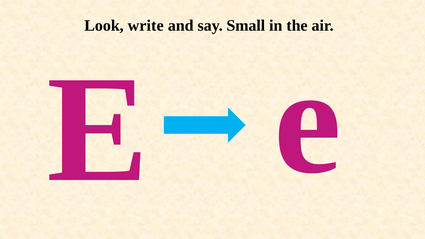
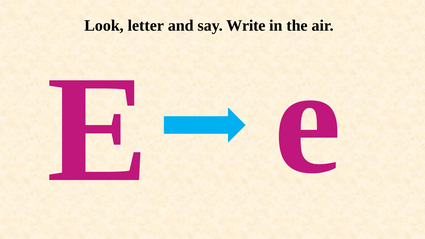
write: write -> letter (146, 25)
Small: Small -> Write (246, 25)
